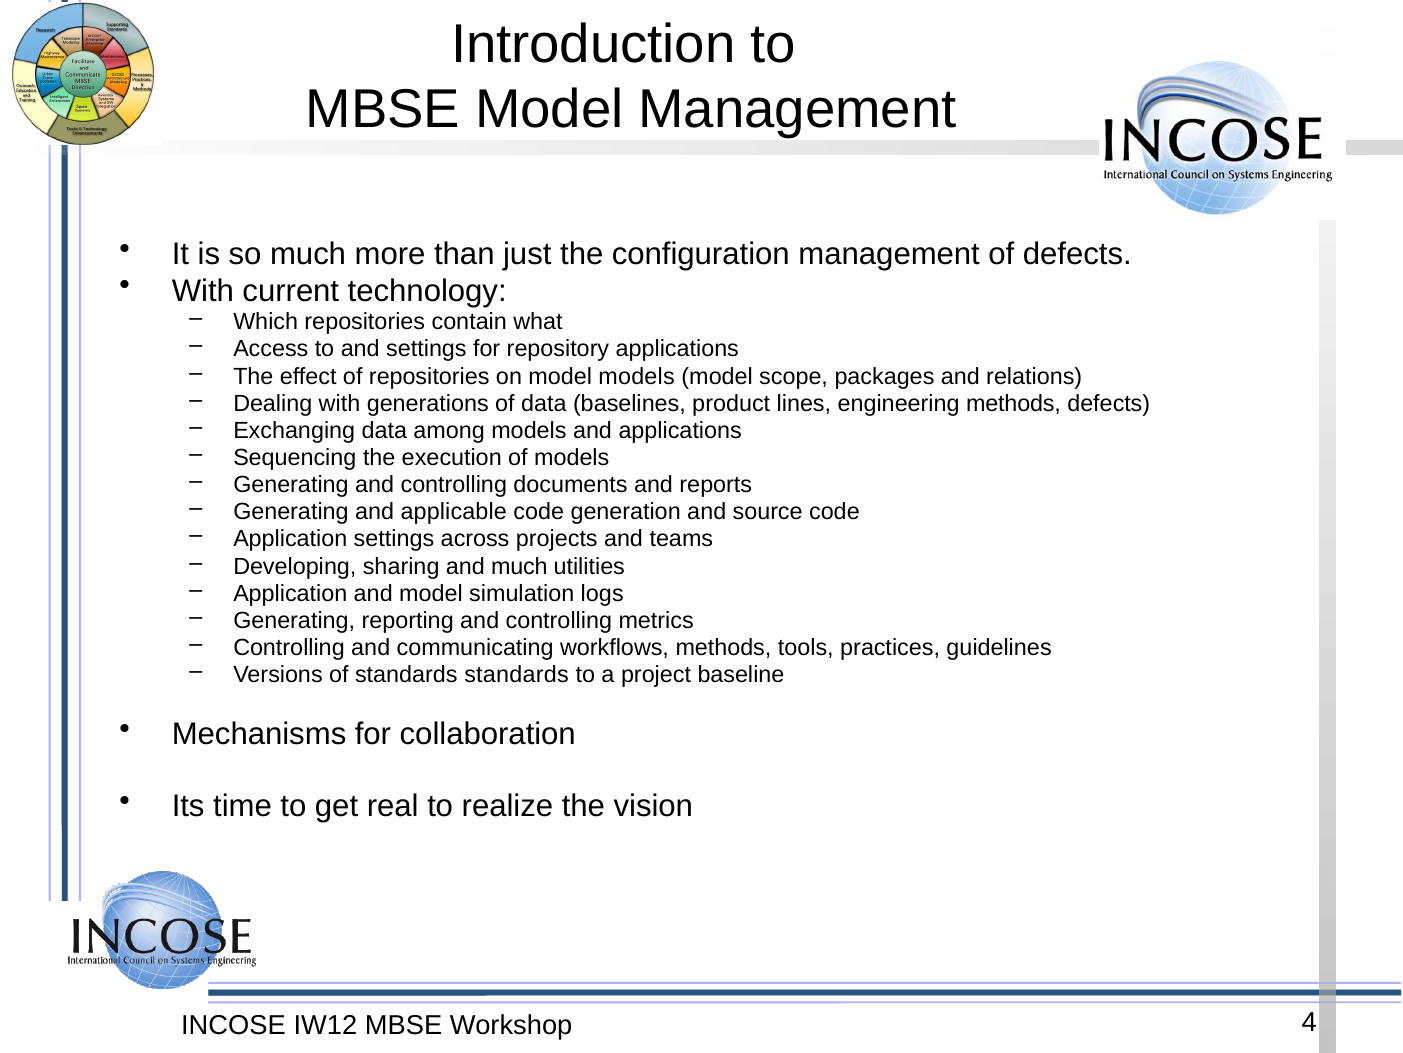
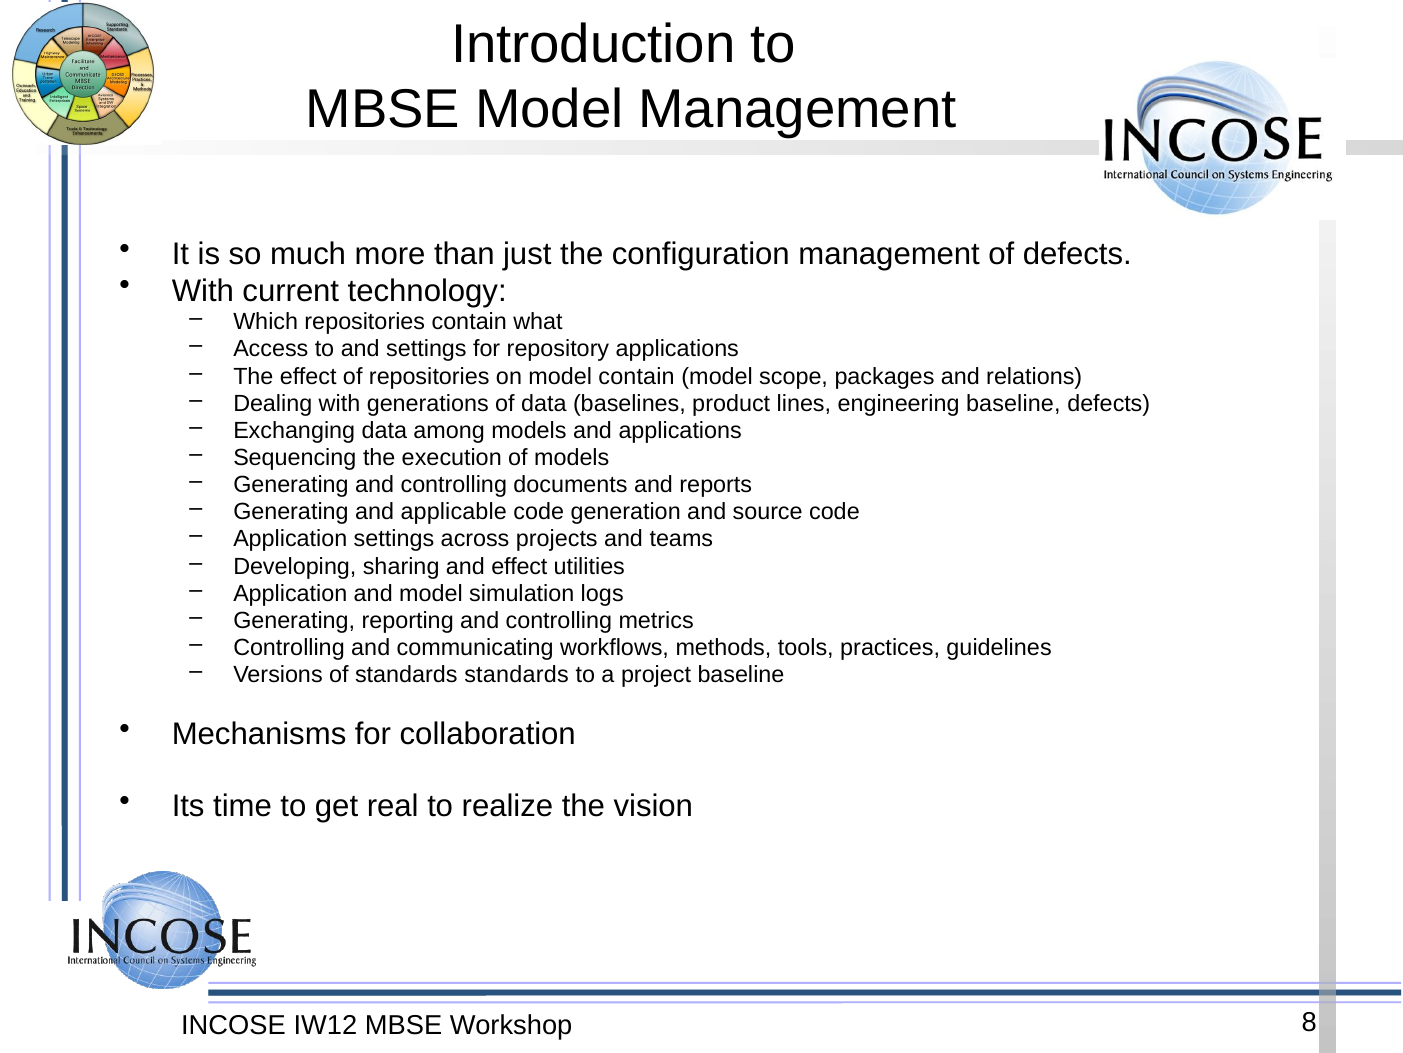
model models: models -> contain (637, 376)
engineering methods: methods -> baseline (1013, 403)
and much: much -> effect (519, 566)
4: 4 -> 8 (1309, 1022)
